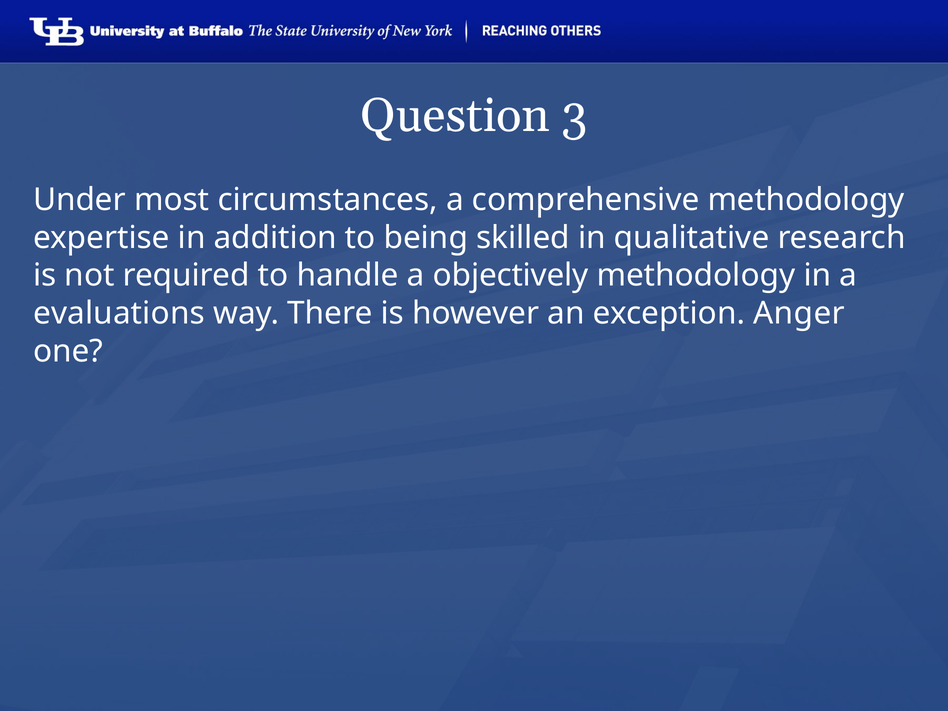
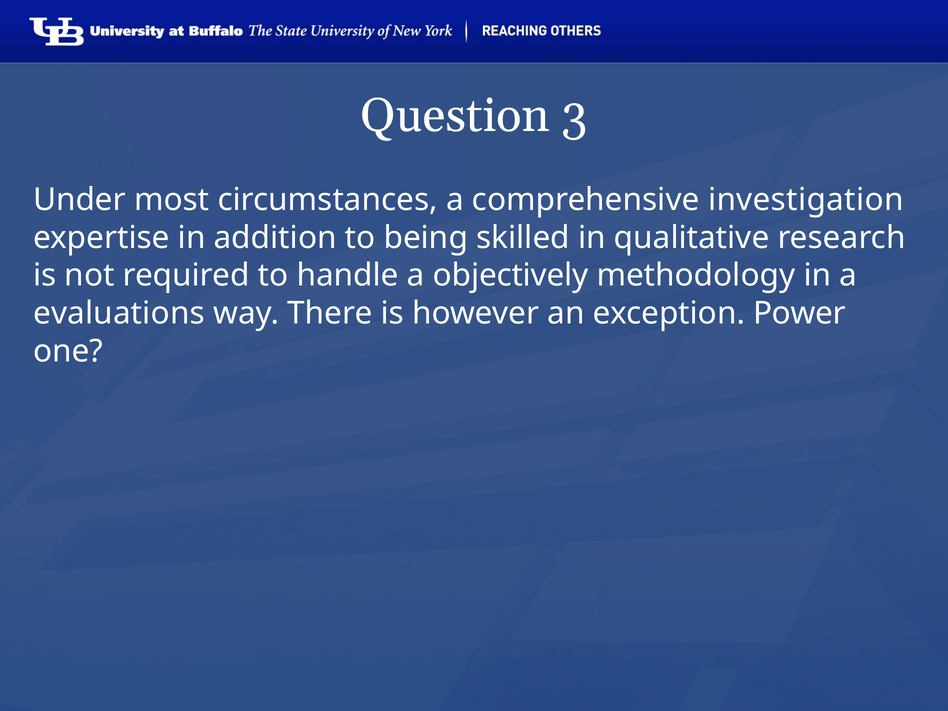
comprehensive methodology: methodology -> investigation (806, 200)
Anger: Anger -> Power (799, 313)
